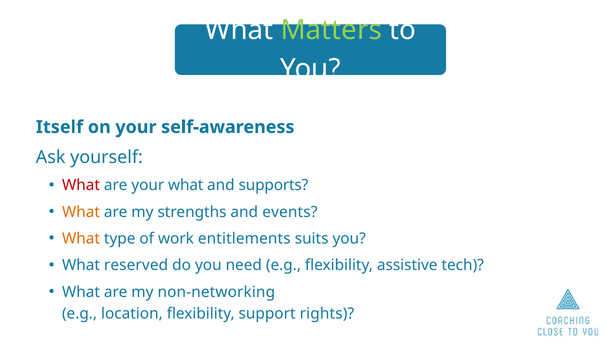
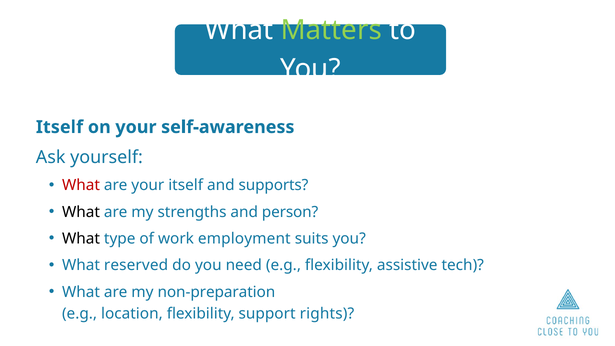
your what: what -> itself (186, 185)
What colour: orange -> black (81, 212)
events: events -> person (290, 212)
What colour: orange -> black (81, 239)
entitlements: entitlements -> employment (244, 239)
non-networking: non-networking -> non-preparation (216, 292)
